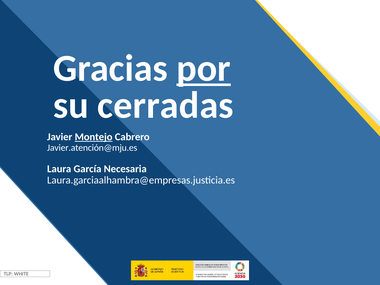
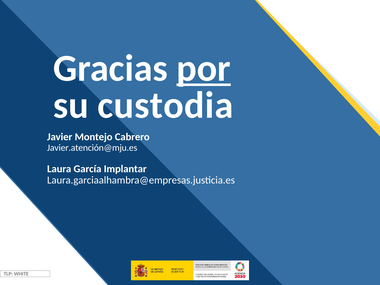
cerradas: cerradas -> custodia (165, 105)
Montejo underline: present -> none (94, 137)
Necesaria: Necesaria -> Implantar (125, 169)
